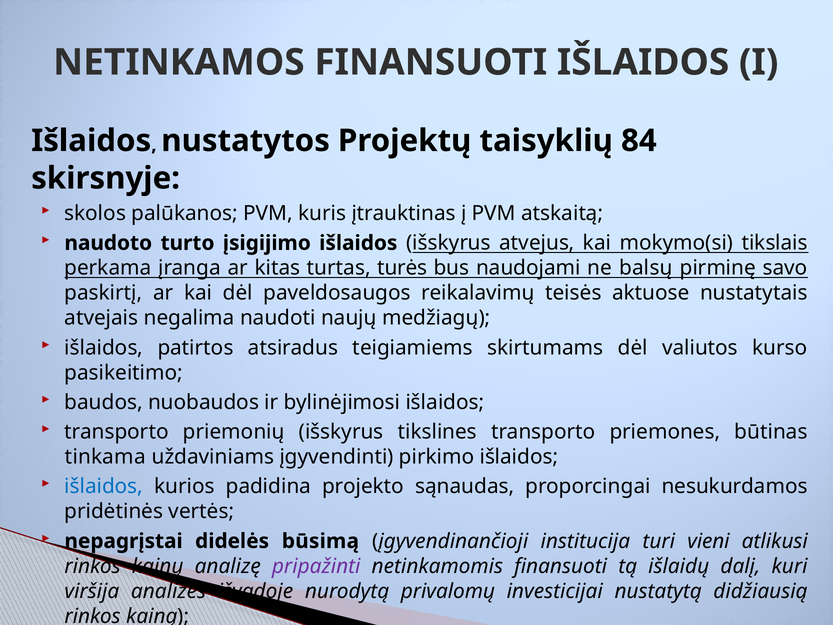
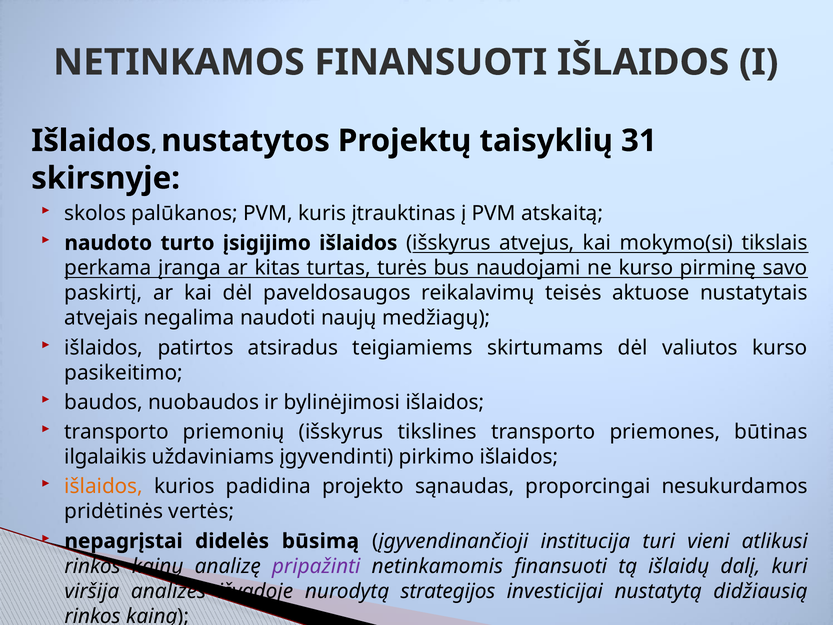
84: 84 -> 31 (639, 141)
ne balsų: balsų -> kurso (646, 268)
tinkama: tinkama -> ilgalaikis (105, 457)
išlaidos colour: blue -> orange (104, 486)
privalomų: privalomų -> strategijos (448, 591)
